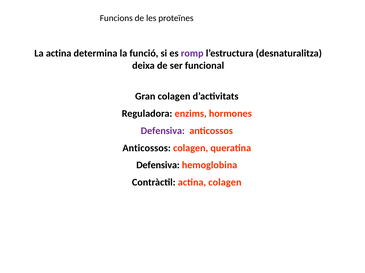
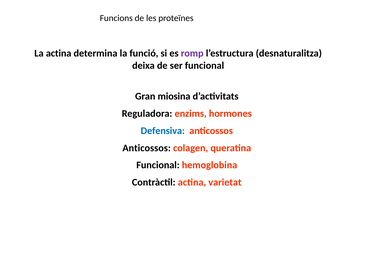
Gran colagen: colagen -> miosina (174, 97)
Defensiva colour: purple -> blue (163, 131)
Defensiva: Defensiva -> Funcional (158, 166)
actina colagen: colagen -> varietat (225, 183)
